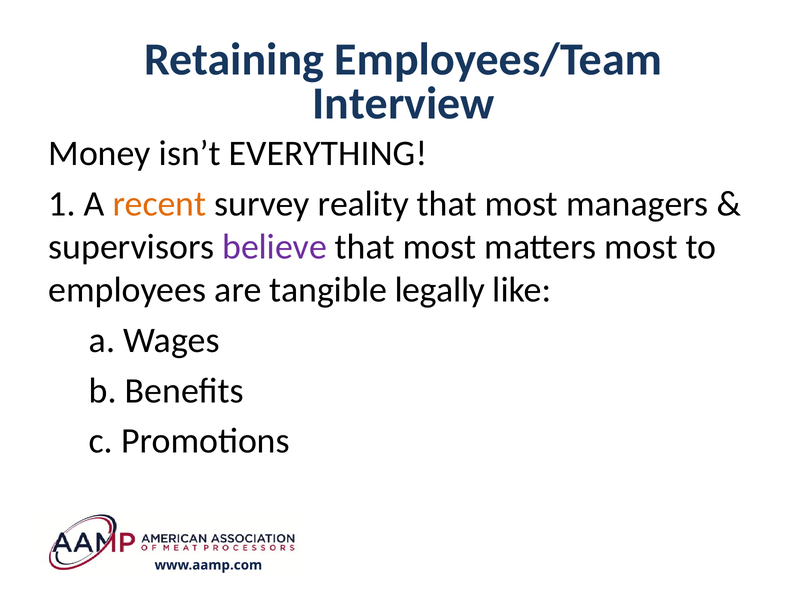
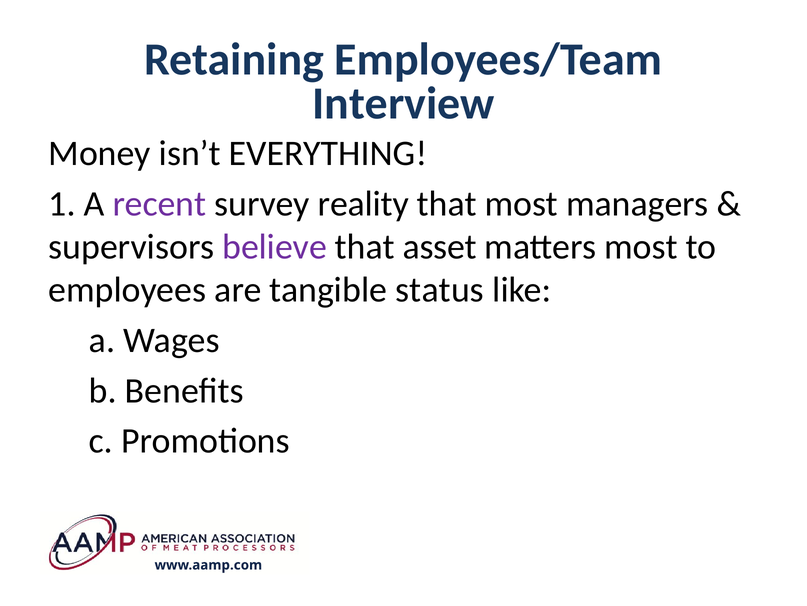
recent colour: orange -> purple (159, 203)
most: most -> asset (440, 247)
legally: legally -> status (440, 290)
